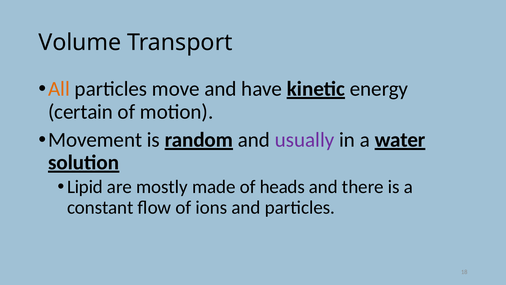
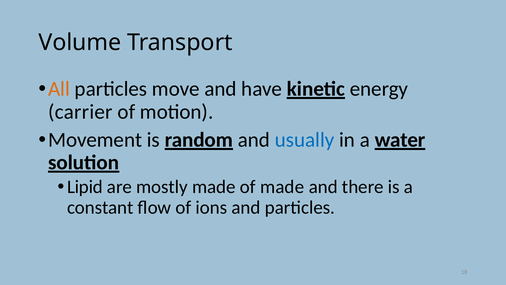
certain: certain -> carrier (80, 112)
usually colour: purple -> blue (305, 140)
of heads: heads -> made (282, 187)
